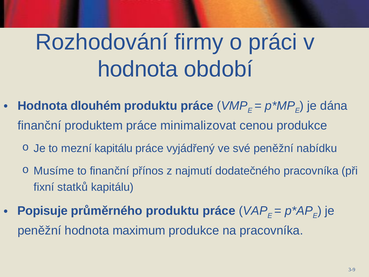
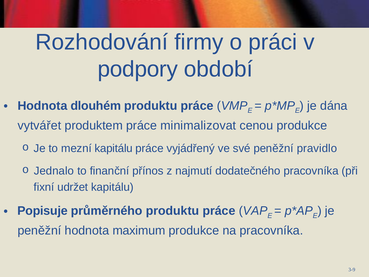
hodnota: hodnota -> podpory (138, 69)
finanční: finanční -> vytvářet (39, 125)
nabídku: nabídku -> pravidlo (317, 148)
Musíme: Musíme -> Jednalo (54, 171)
statků: statků -> udržet (73, 187)
